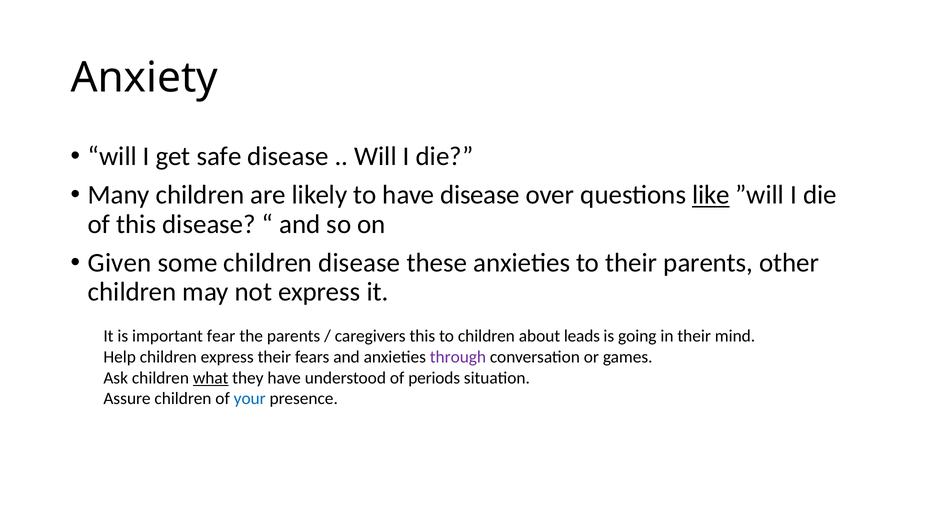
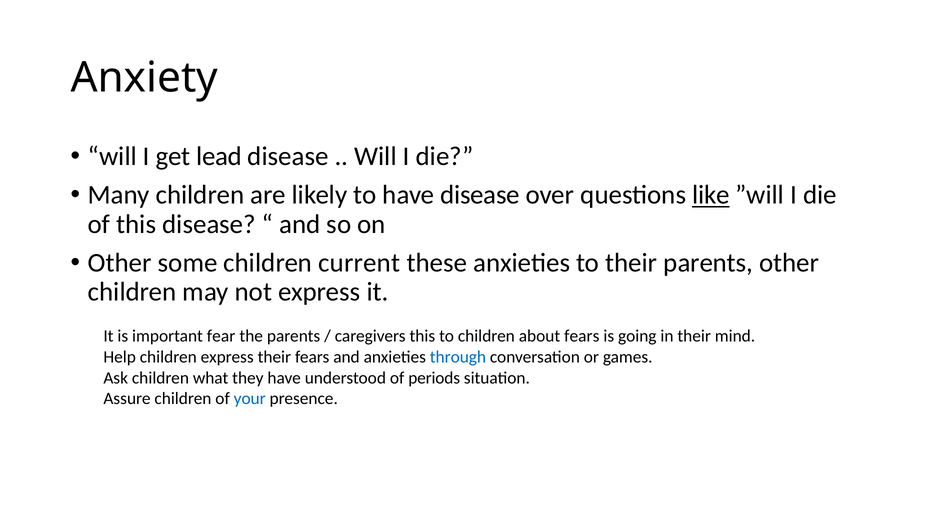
safe: safe -> lead (219, 156)
Given: Given -> Other (120, 263)
children disease: disease -> current (359, 263)
about leads: leads -> fears (582, 336)
through colour: purple -> blue (458, 357)
what underline: present -> none (211, 378)
